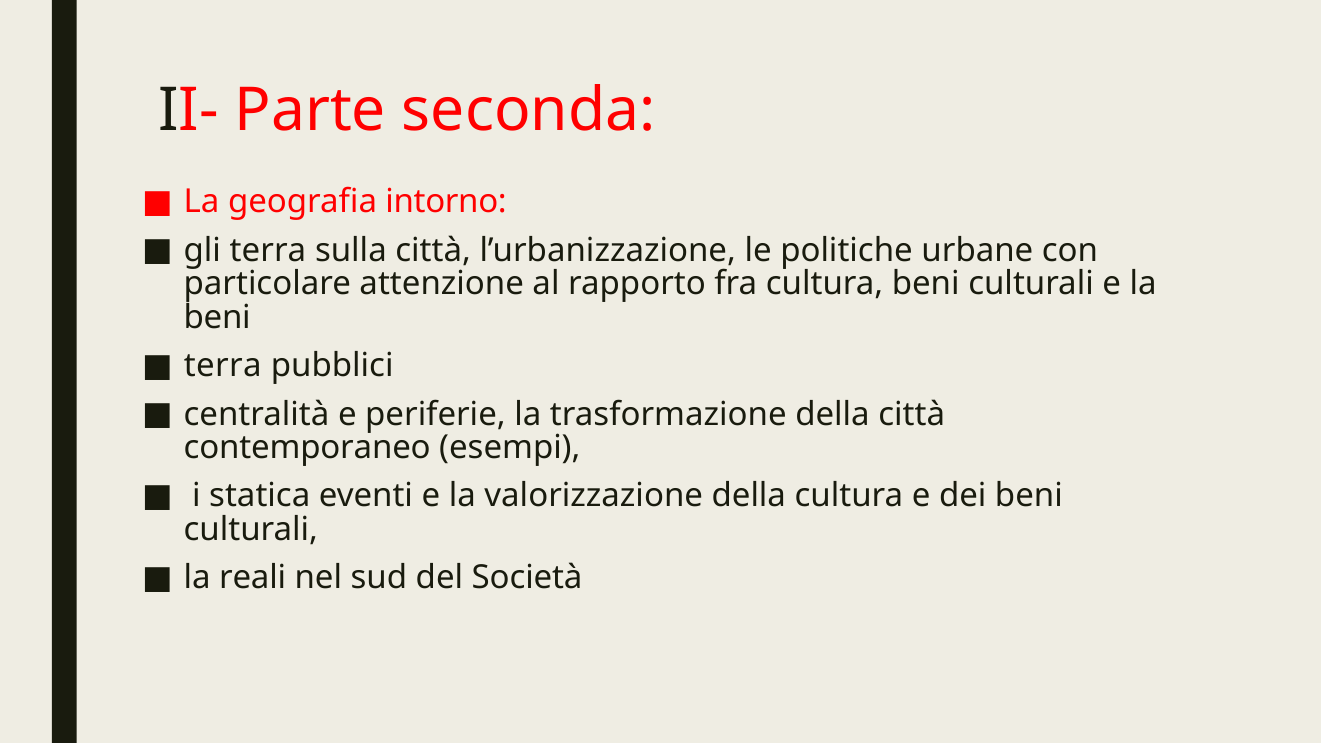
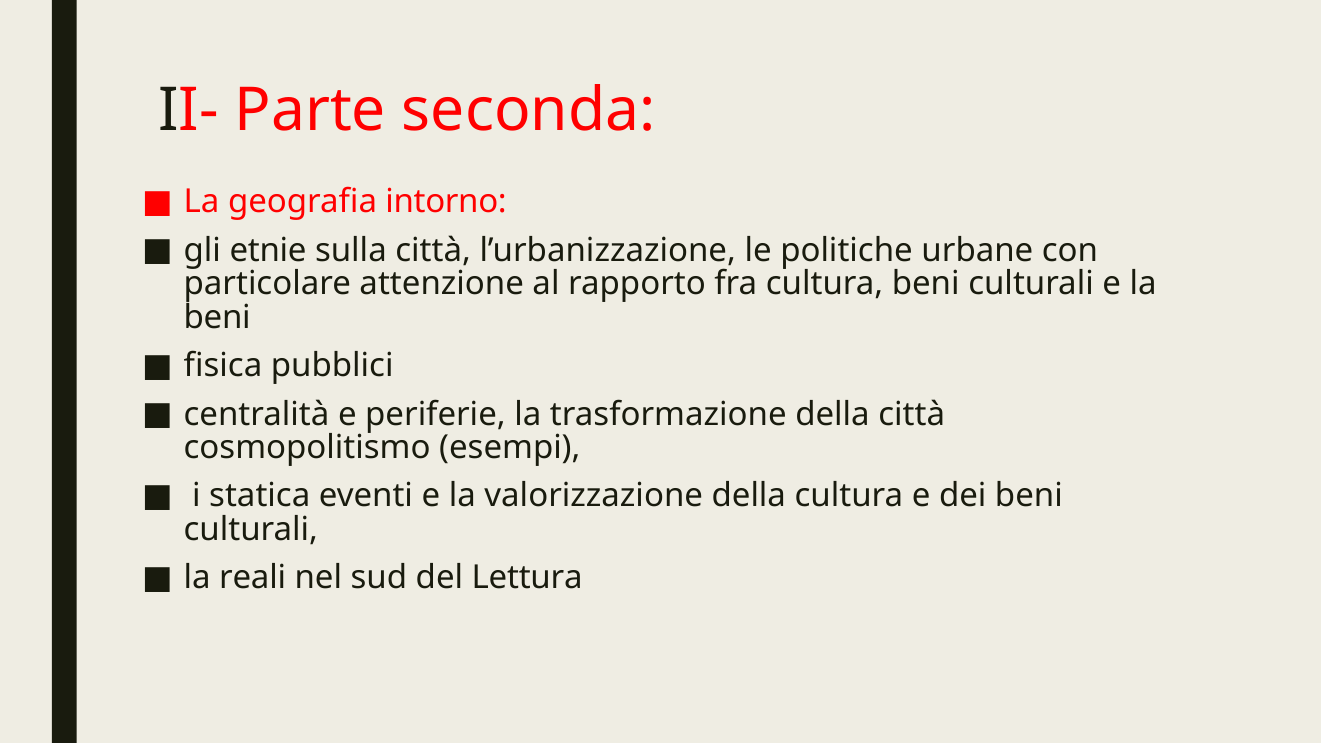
gli terra: terra -> etnie (268, 250)
terra: terra -> fisica (223, 366)
contemporaneo: contemporaneo -> cosmopolitismo (307, 448)
Società: Società -> Lettura (527, 578)
